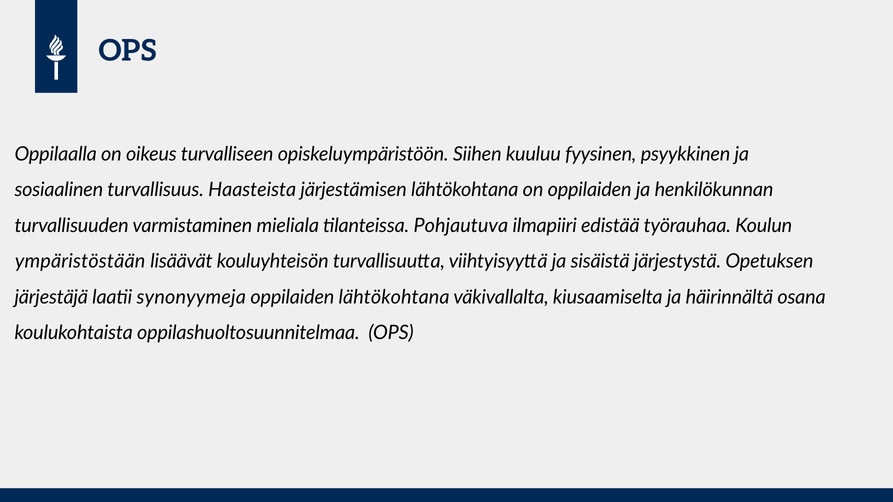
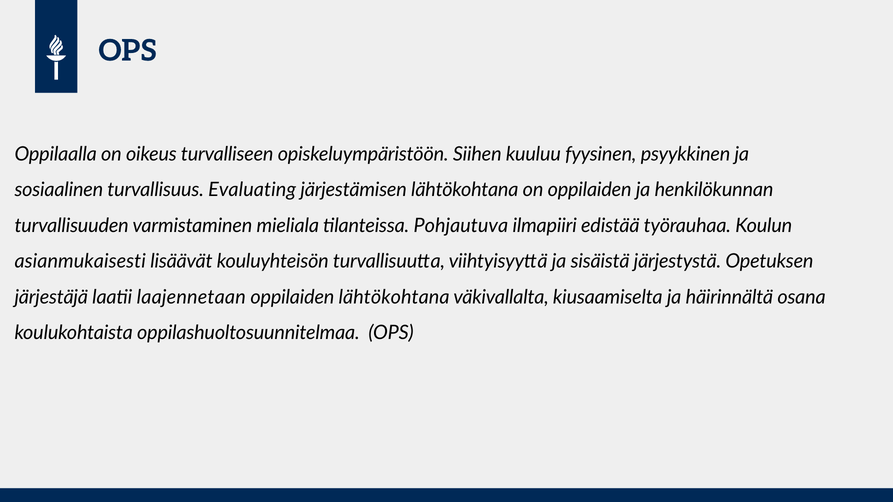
Haasteista: Haasteista -> Evaluating (252, 190)
ympäristöstään: ympäristöstään -> asianmukaisesti (80, 261)
synonyymeja: synonyymeja -> laajennetaan (191, 297)
